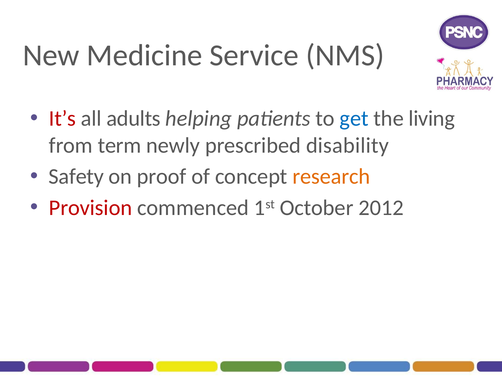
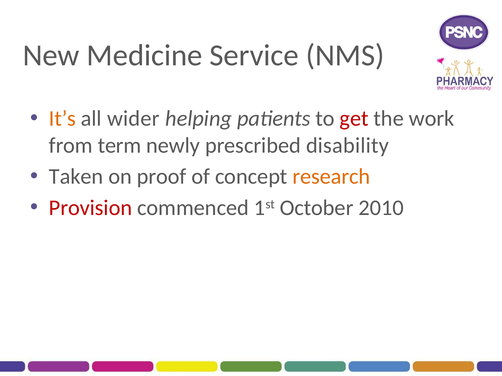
It’s colour: red -> orange (62, 119)
adults: adults -> wider (133, 119)
get colour: blue -> red (354, 119)
living: living -> work (432, 119)
Safety: Safety -> Taken (76, 177)
2012: 2012 -> 2010 (381, 208)
